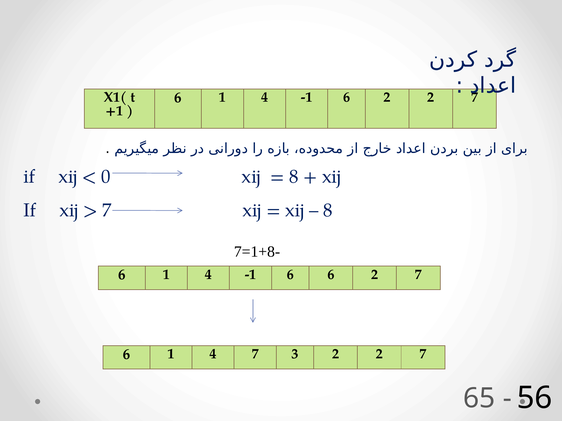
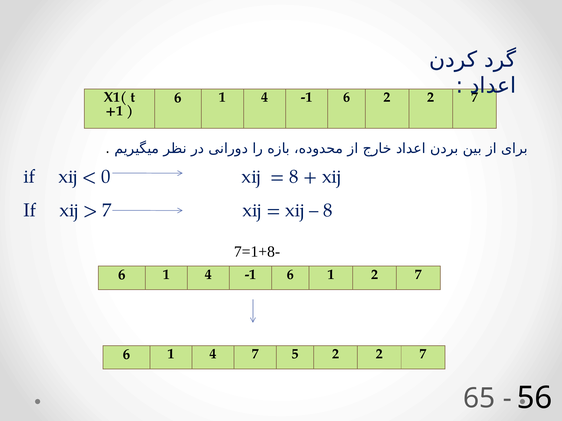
-1 6 6: 6 -> 1 (331, 275)
3: 3 -> 5 (295, 354)
